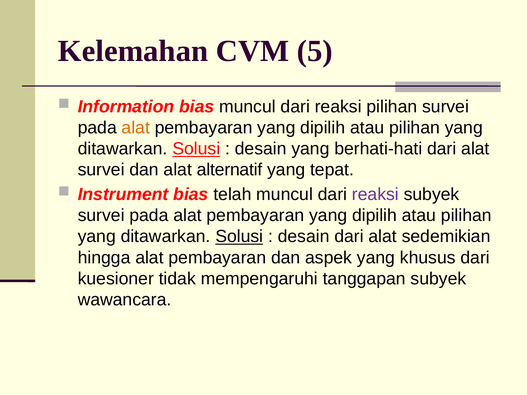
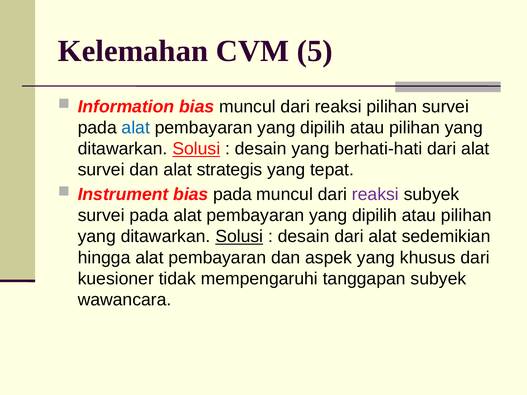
alat colour: orange -> blue (136, 128)
alternatif: alternatif -> strategis (230, 170)
bias telah: telah -> pada (233, 194)
